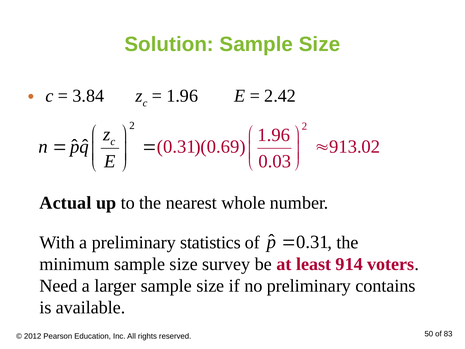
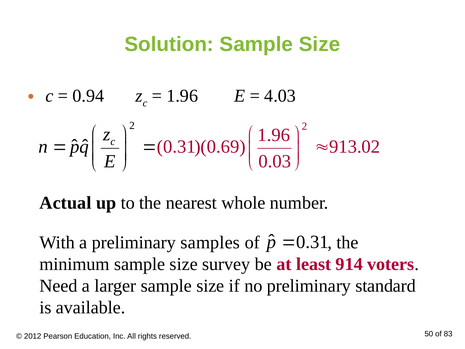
3.84: 3.84 -> 0.94 (88, 96)
2.42: 2.42 -> 4.03 (280, 96)
statistics: statistics -> samples (210, 242)
contains: contains -> standard (386, 286)
